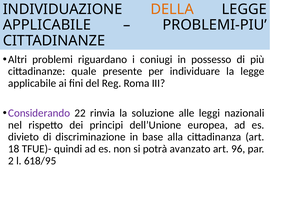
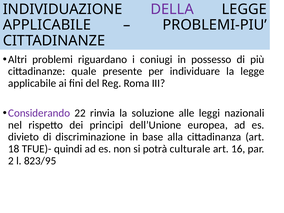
DELLA colour: orange -> purple (172, 9)
avanzato: avanzato -> culturale (190, 149)
96: 96 -> 16 (238, 149)
618/95: 618/95 -> 823/95 (40, 161)
